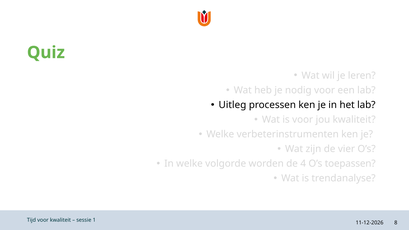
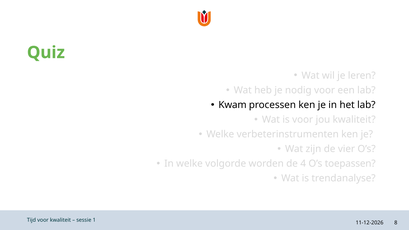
Uitleg: Uitleg -> Kwam (233, 105)
